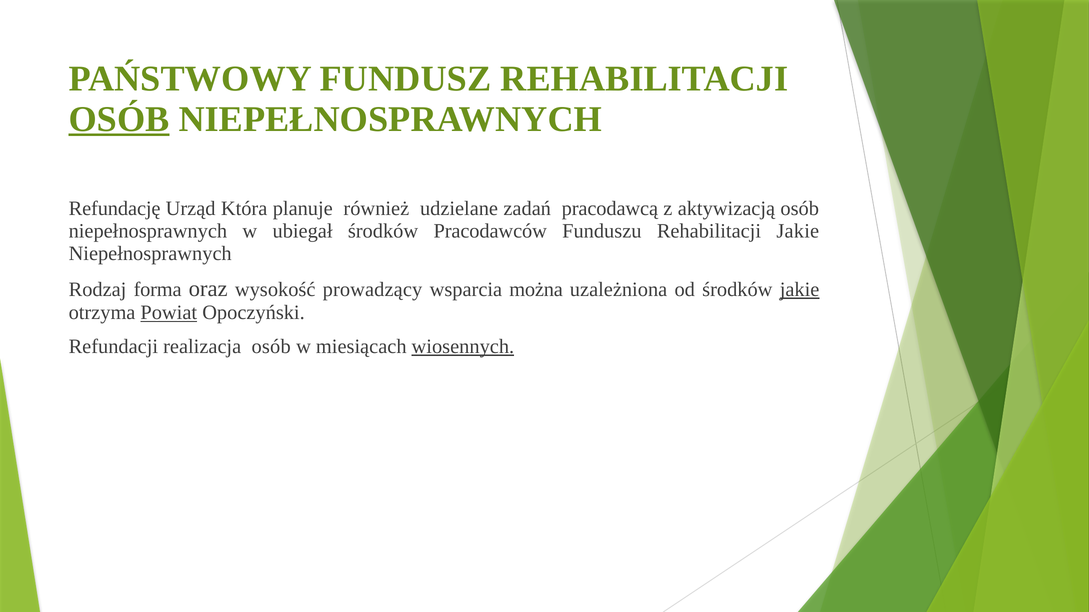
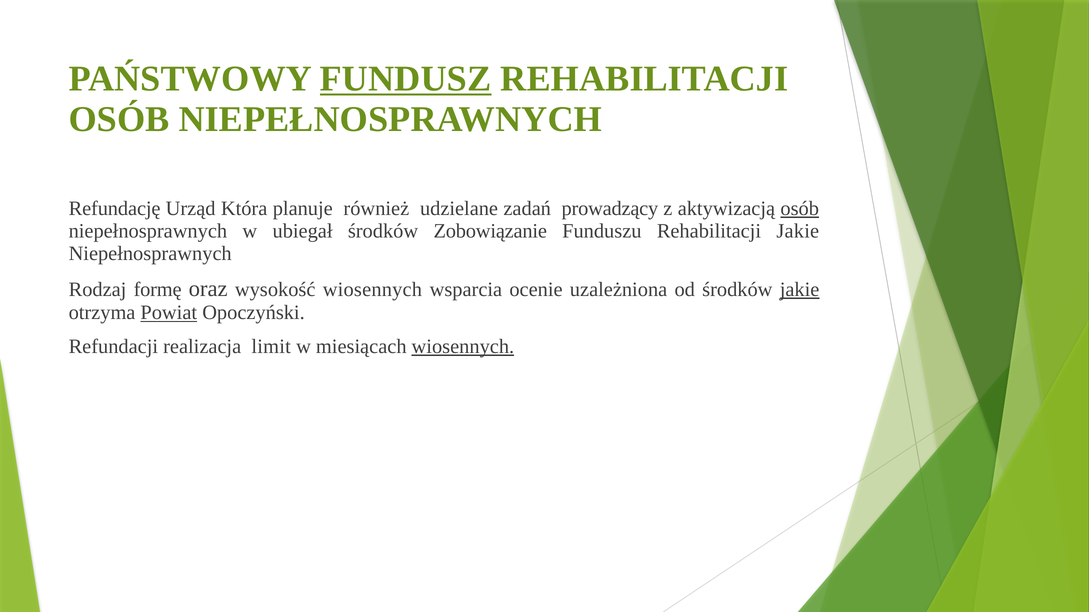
FUNDUSZ underline: none -> present (406, 79)
OSÓB underline: present -> none (119, 119)
pracodawcą: pracodawcą -> prowadzący (610, 209)
osób underline: none -> present (800, 209)
Pracodawców: Pracodawców -> Zobowiązanie (490, 231)
forma: forma -> formę (158, 290)
wysokość prowadzący: prowadzący -> wiosennych (372, 290)
można: można -> ocenie (536, 290)
realizacja osób: osób -> limit (271, 347)
